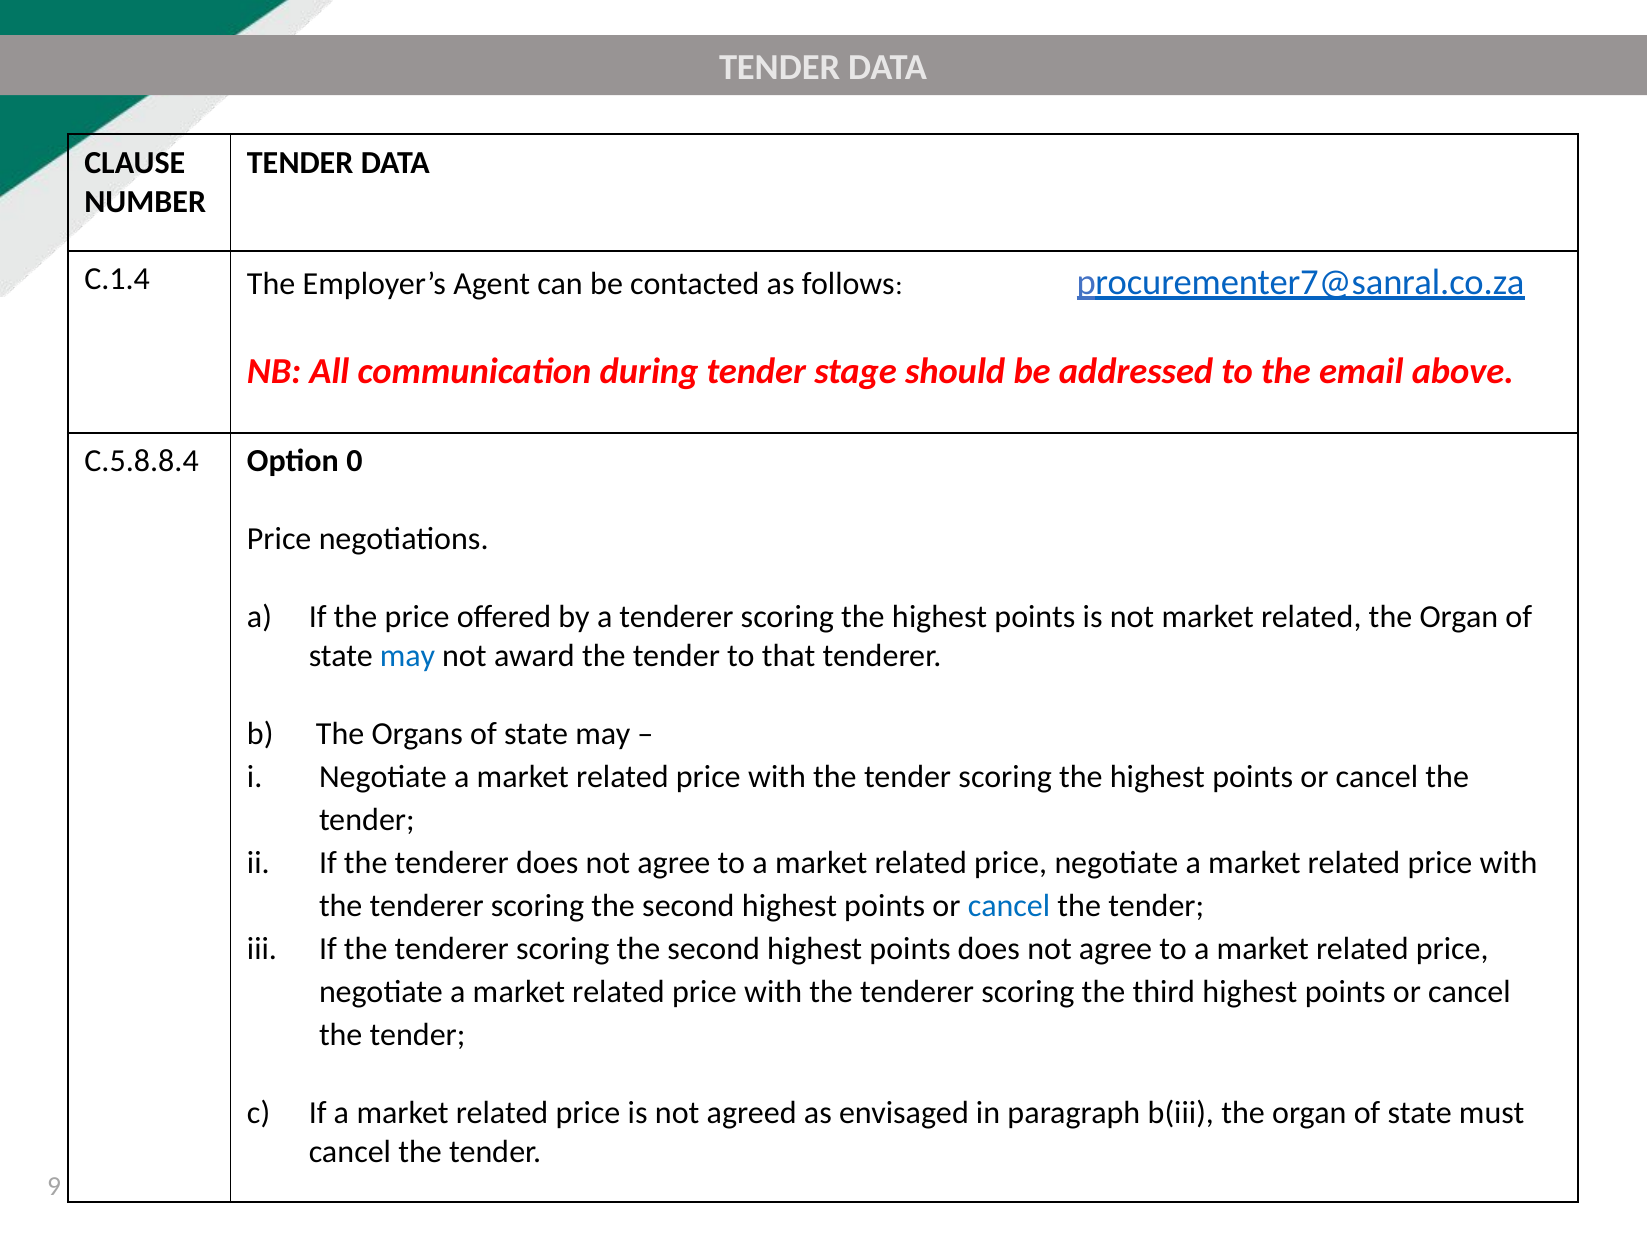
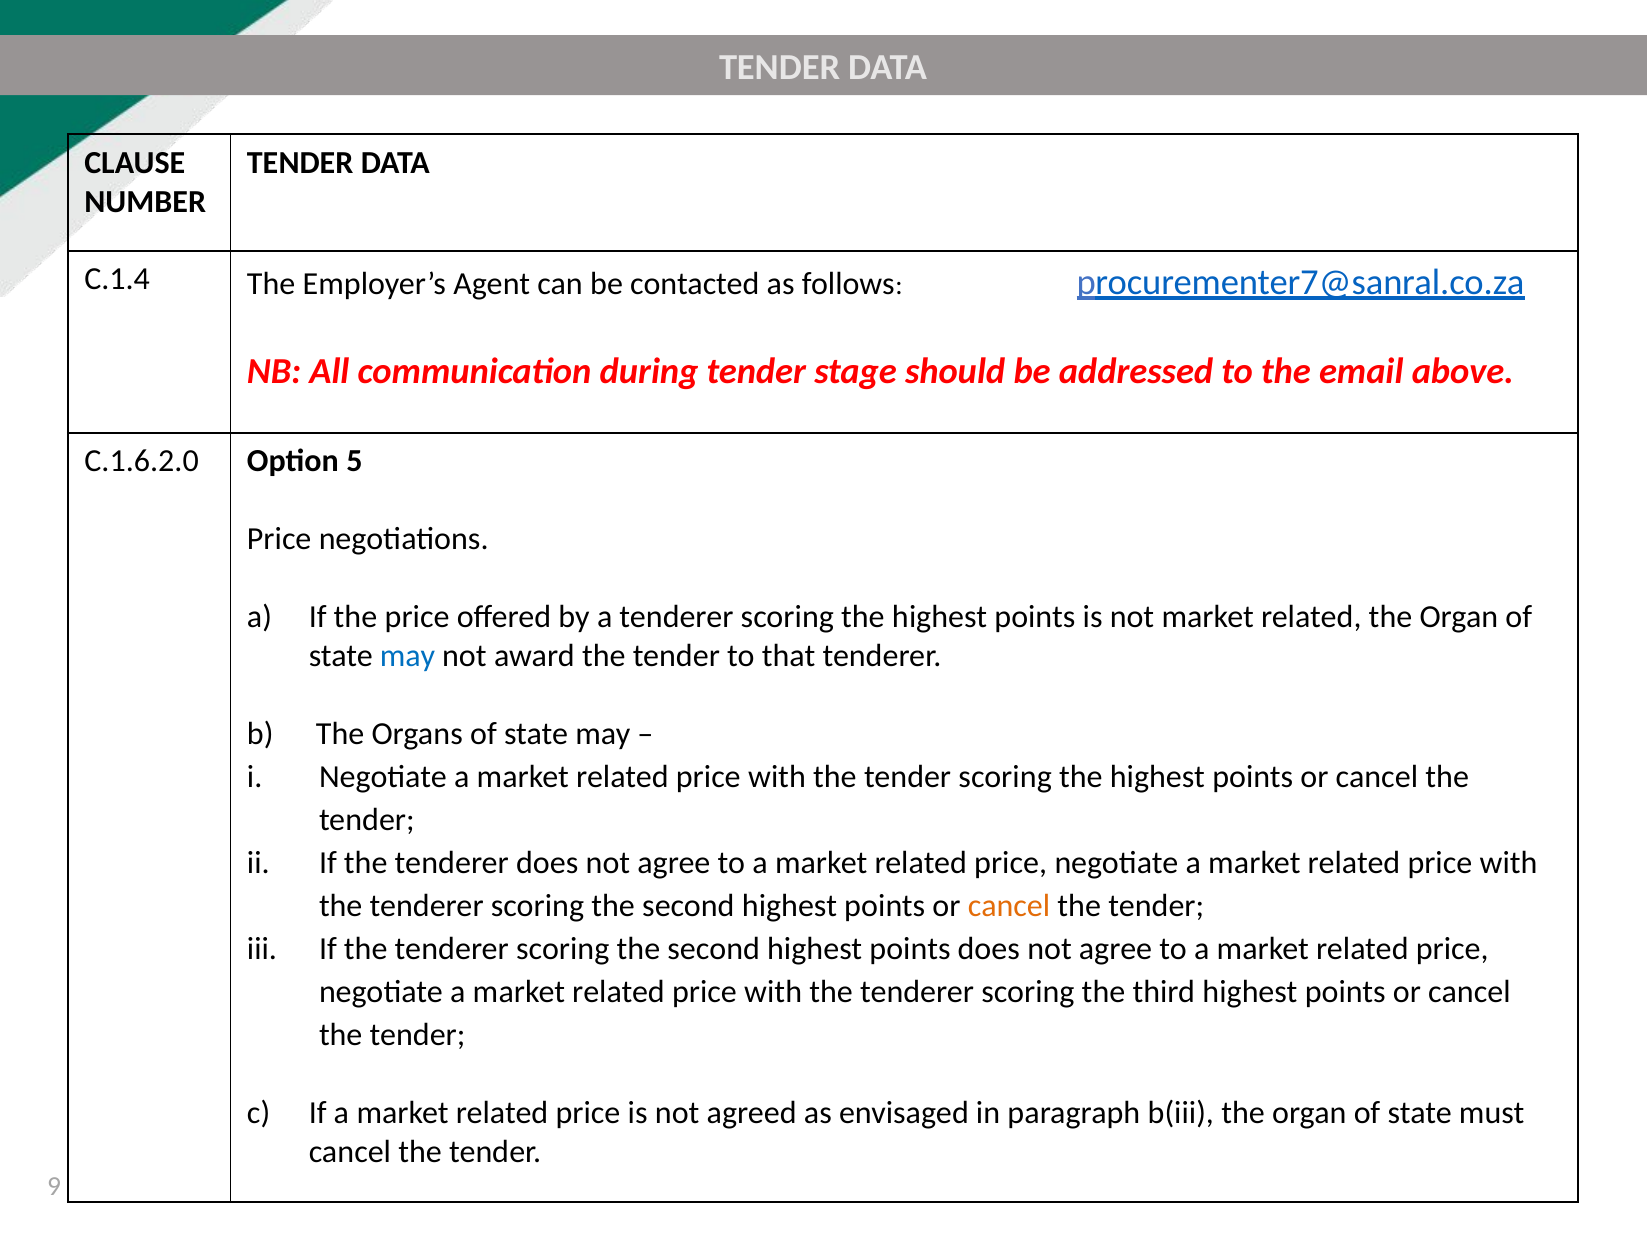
C.5.8.8.4: C.5.8.8.4 -> C.1.6.2.0 (142, 461)
0: 0 -> 5 (354, 461)
cancel colour: blue -> orange (1009, 905)
